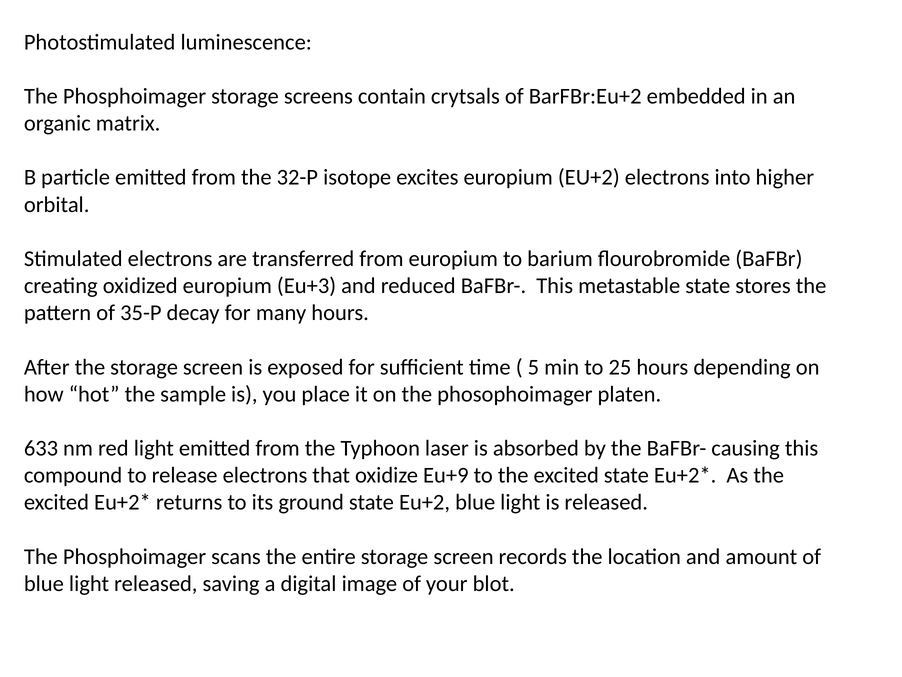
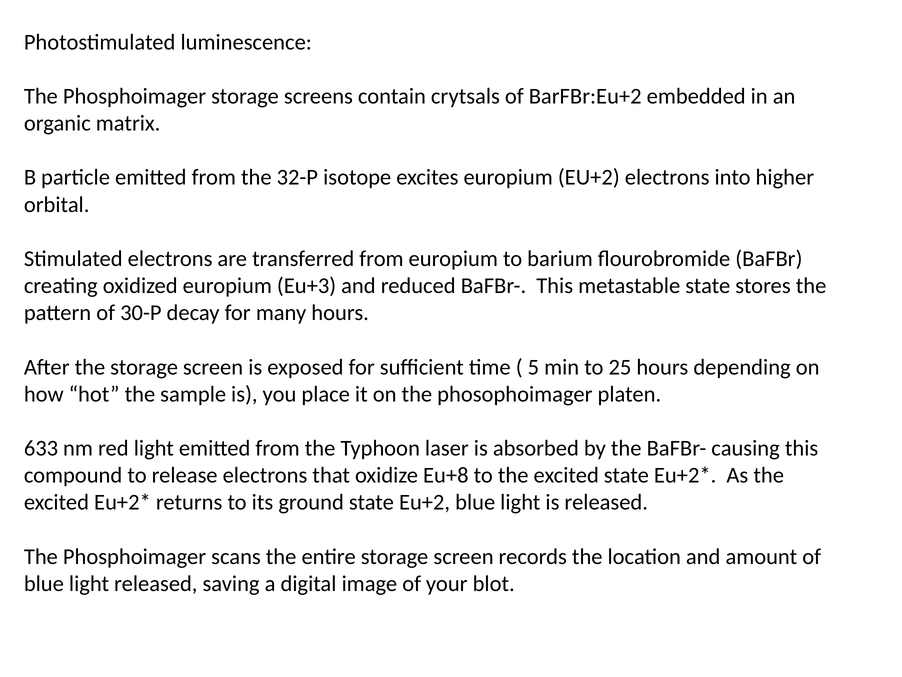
35-P: 35-P -> 30-P (141, 313)
Eu+9: Eu+9 -> Eu+8 (446, 475)
